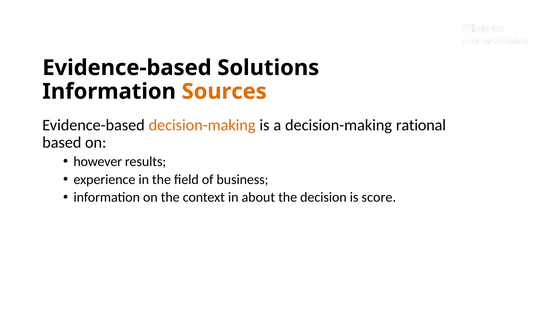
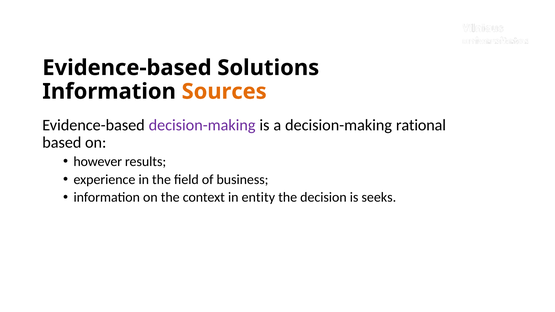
decision-making colour: orange -> purple (202, 125)
about: about -> entity (258, 197)
score: score -> seeks (379, 197)
